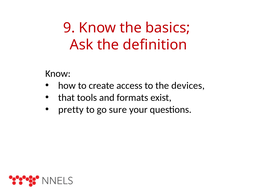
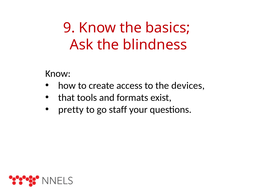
definition: definition -> blindness (155, 45)
sure: sure -> staff (118, 110)
